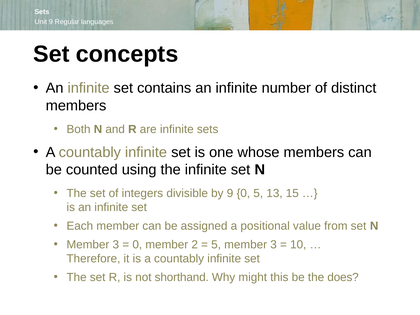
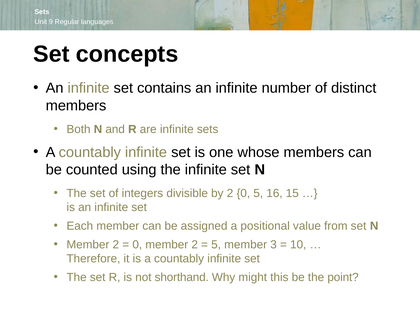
by 9: 9 -> 2 (230, 193)
13: 13 -> 16 (274, 193)
3: 3 -> 2 (116, 245)
does: does -> point (343, 277)
